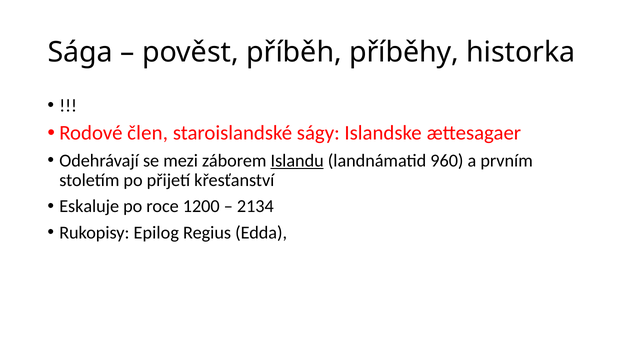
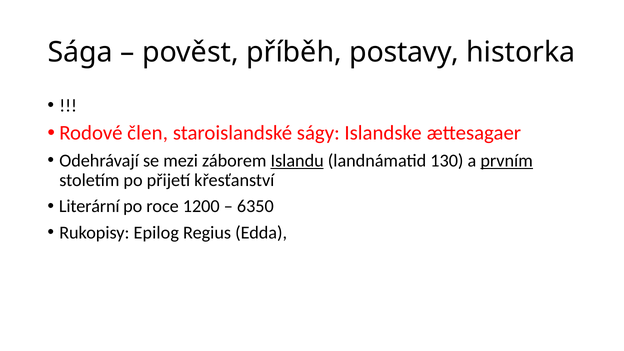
příběhy: příběhy -> postavy (404, 52)
960: 960 -> 130 (447, 161)
prvním underline: none -> present (507, 161)
Eskaluje: Eskaluje -> Literární (89, 206)
2134: 2134 -> 6350 (255, 206)
